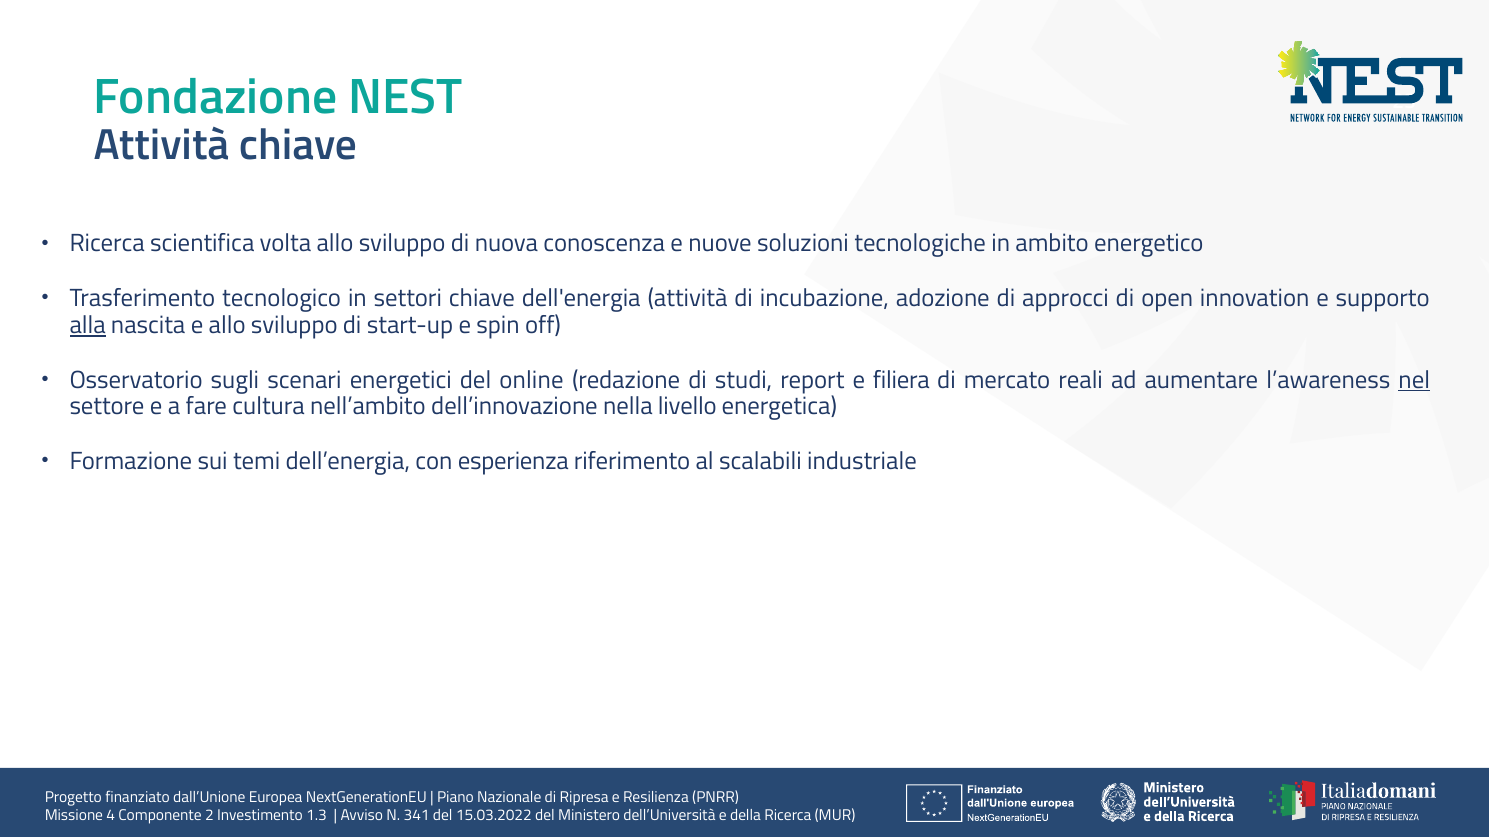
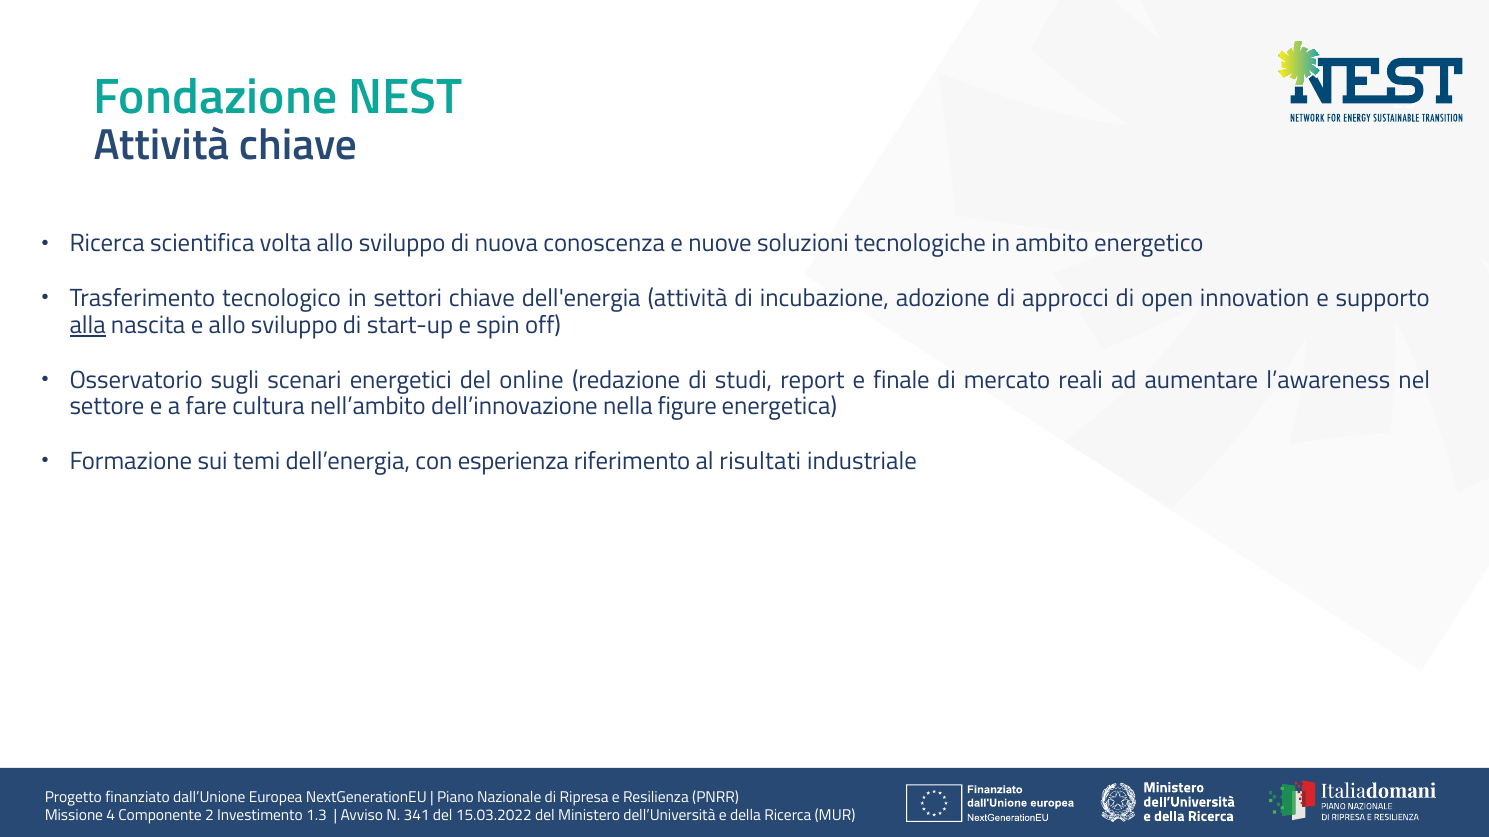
filiera: filiera -> finale (901, 380)
nel underline: present -> none (1414, 380)
livello: livello -> figure (687, 407)
scalabili: scalabili -> risultati (760, 462)
